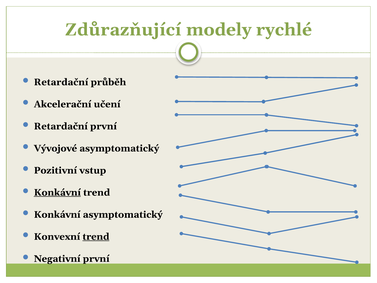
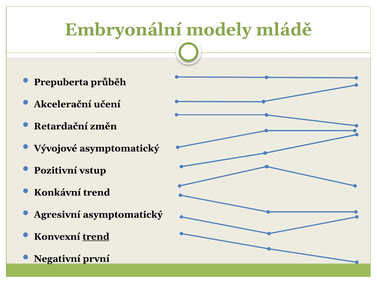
Zdůrazňující: Zdůrazňující -> Embryonální (123, 30)
rychlé: rychlé -> mládě (284, 30)
Retardační: Retardační -> Prepuberta (61, 82)
Retardační první: první -> změn (103, 126)
Konkávní underline: present -> none (57, 192)
Konkávní: Konkávní -> Agresivní (57, 214)
